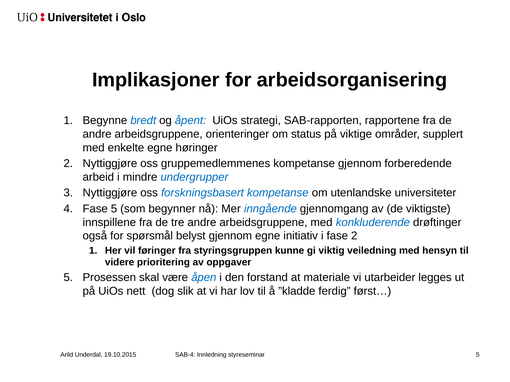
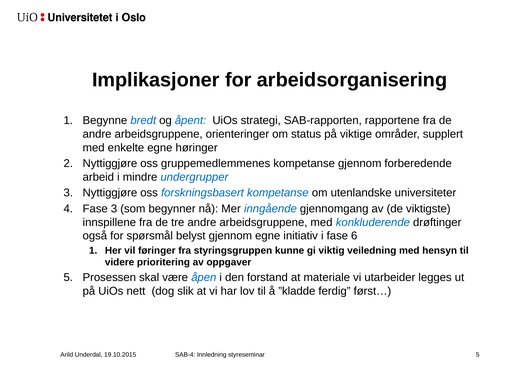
Fase 5: 5 -> 3 (114, 209)
fase 2: 2 -> 6 (354, 236)
